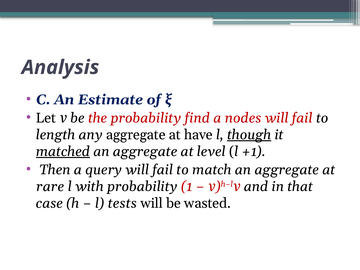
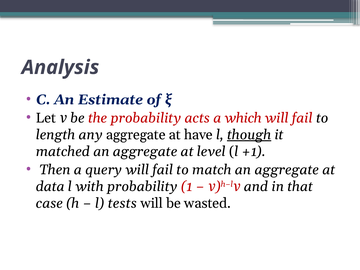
find: find -> acts (197, 118)
nodes: nodes -> which (243, 118)
matched underline: present -> none (63, 151)
rare: rare -> data (50, 187)
